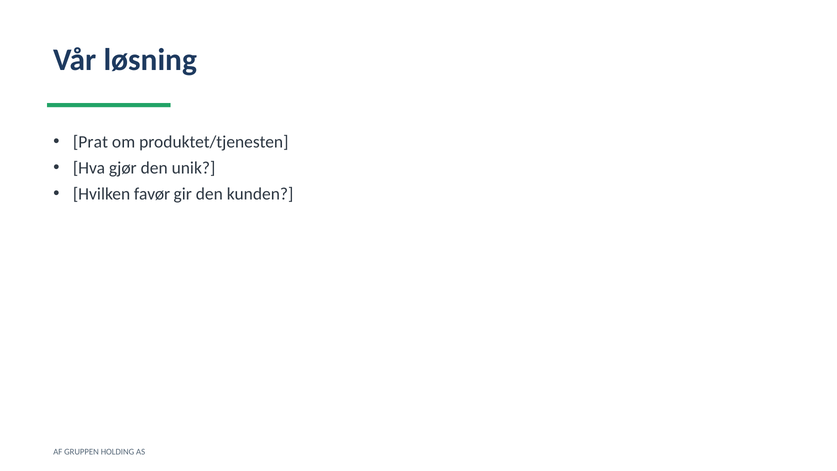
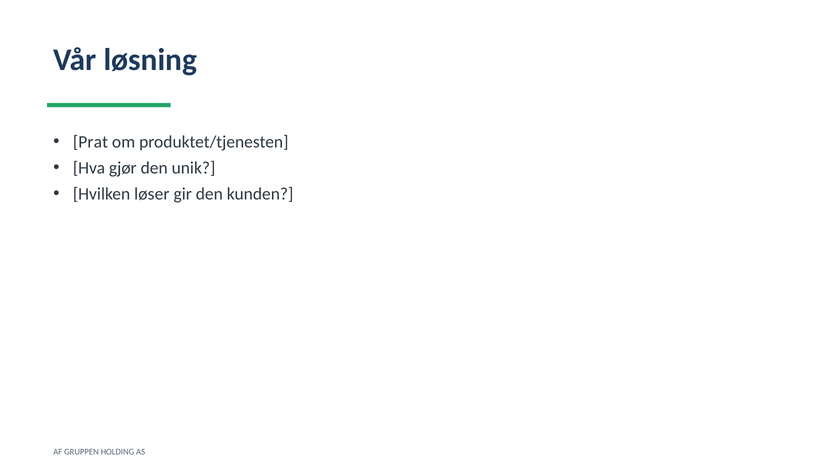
favør: favør -> løser (152, 194)
